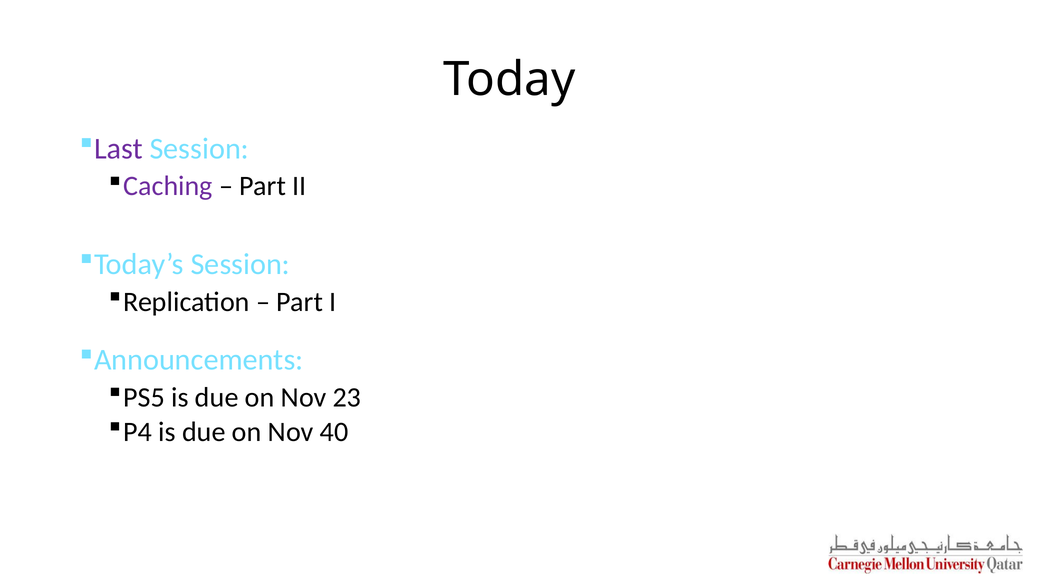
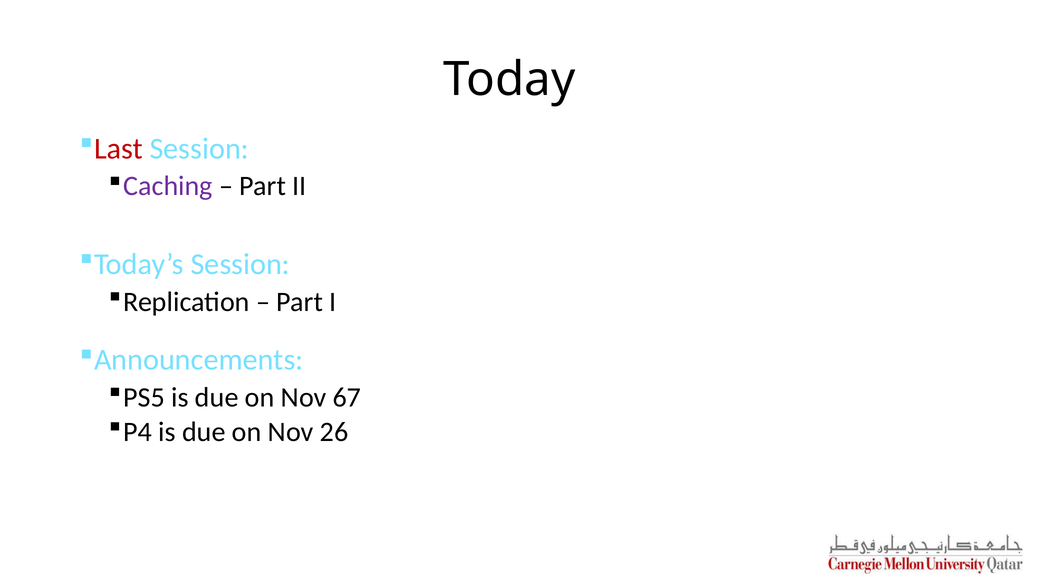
Last colour: purple -> red (118, 149)
23: 23 -> 67 (347, 397)
40: 40 -> 26 (334, 432)
